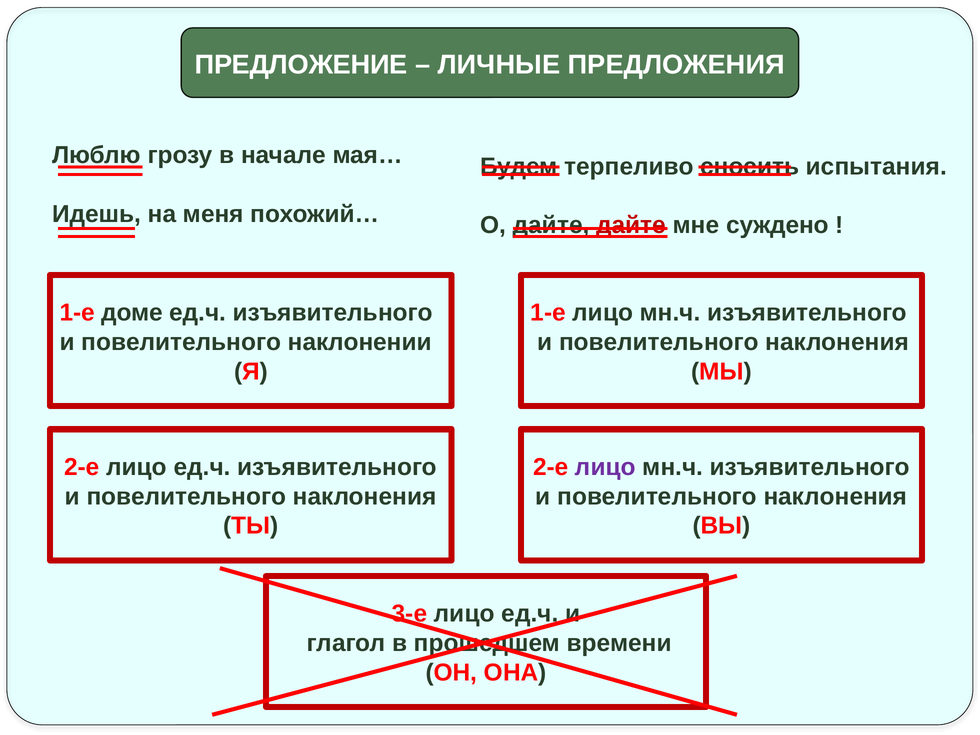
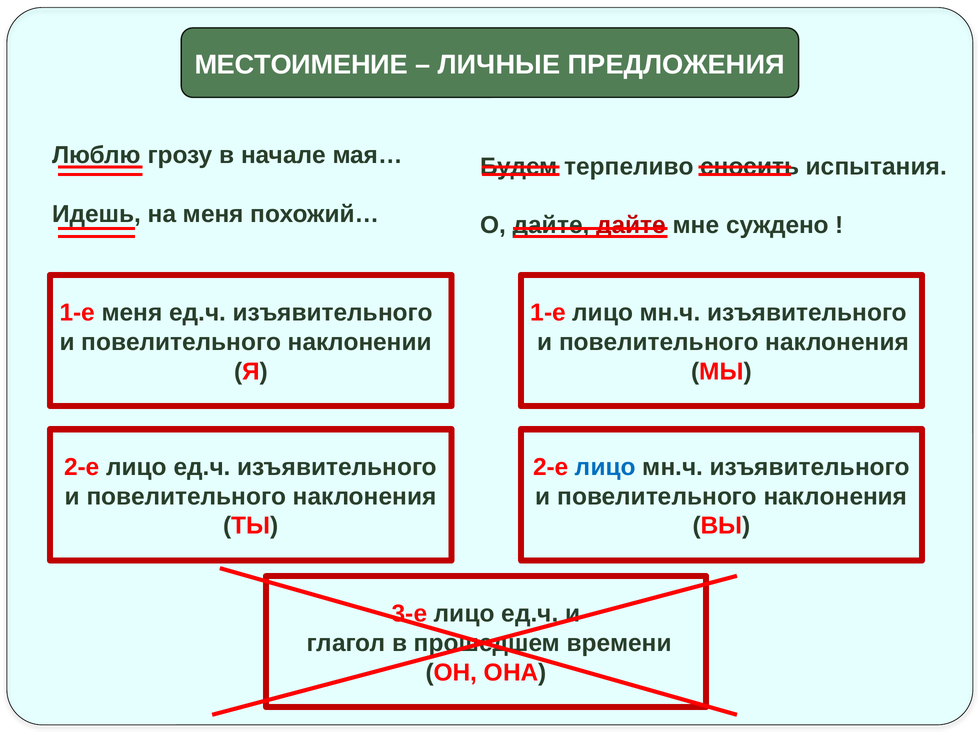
ПРЕДЛОЖЕНИЕ: ПРЕДЛОЖЕНИЕ -> МЕСТОИМЕНИЕ (301, 65)
1-е доме: доме -> меня (132, 313)
лицо colour: purple -> blue (605, 467)
